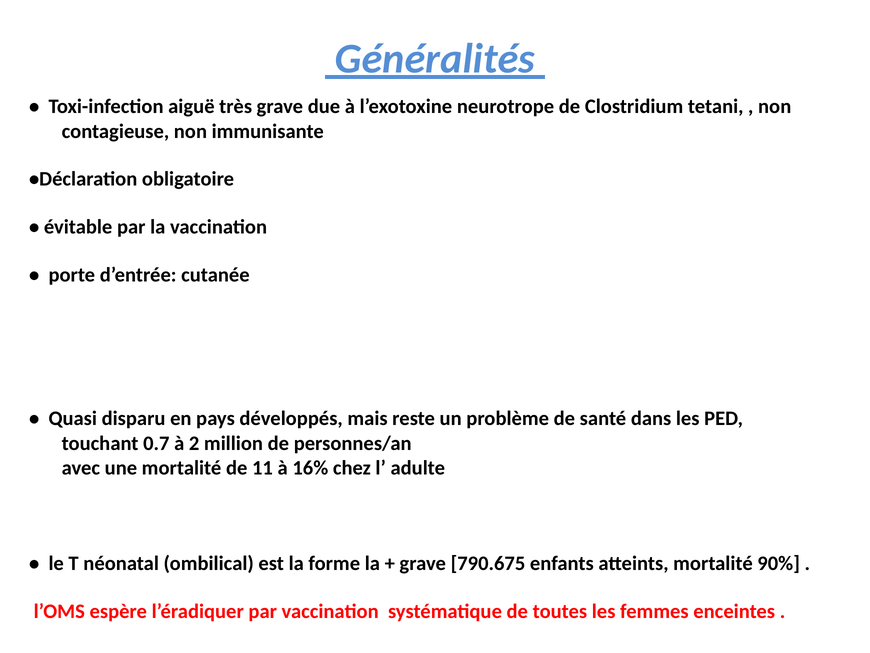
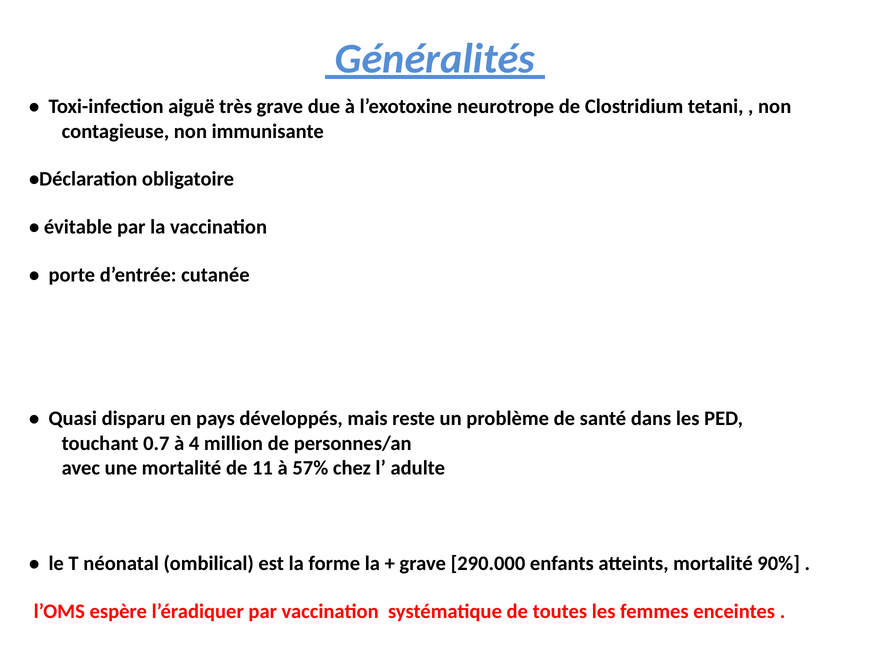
2: 2 -> 4 (194, 443)
16%: 16% -> 57% (310, 468)
790.675: 790.675 -> 290.000 (488, 563)
